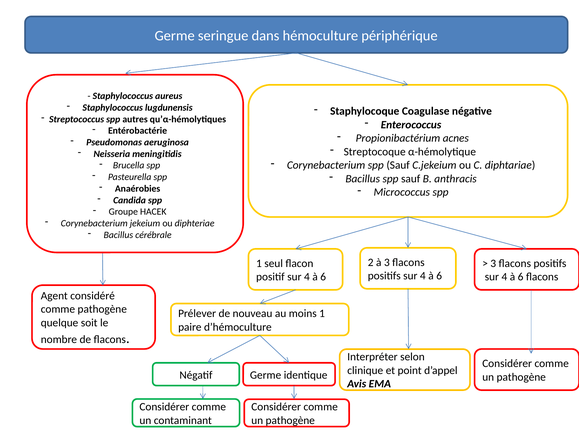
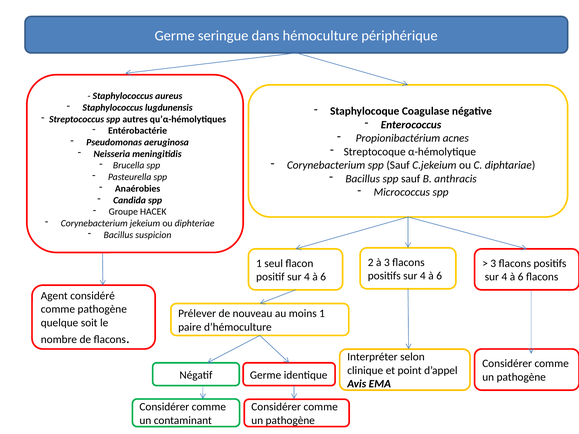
cérébrale: cérébrale -> suspicion (153, 235)
